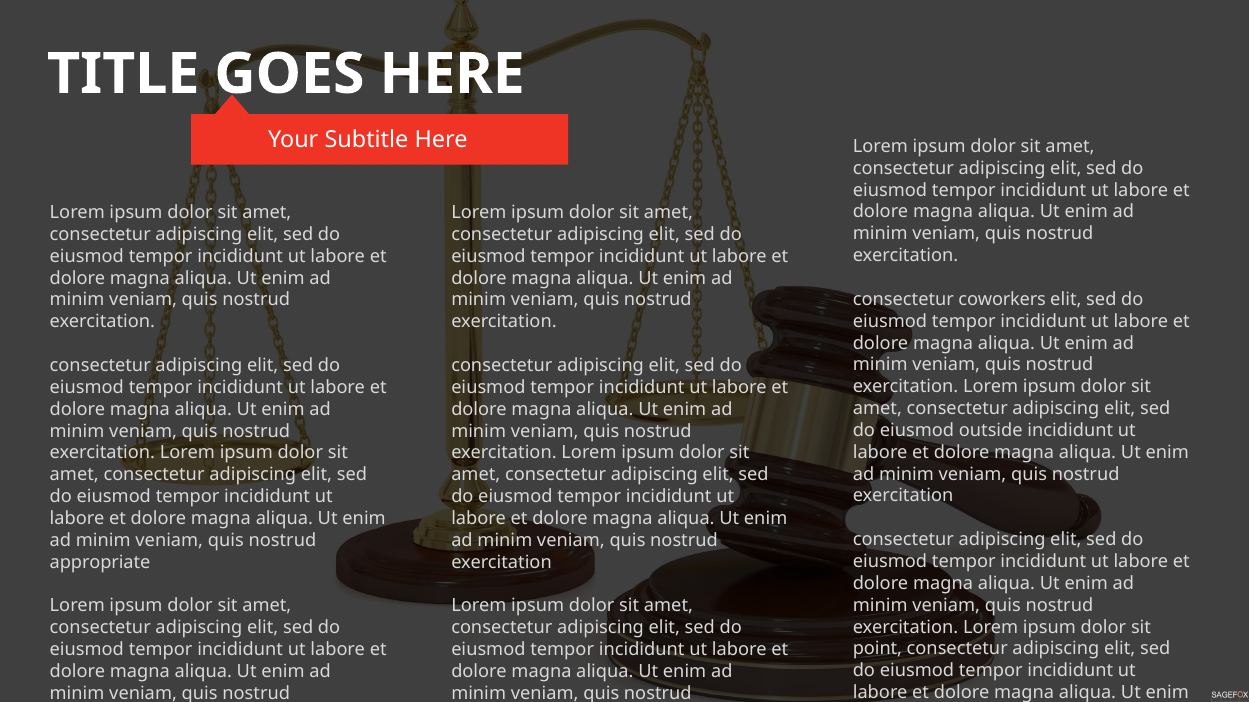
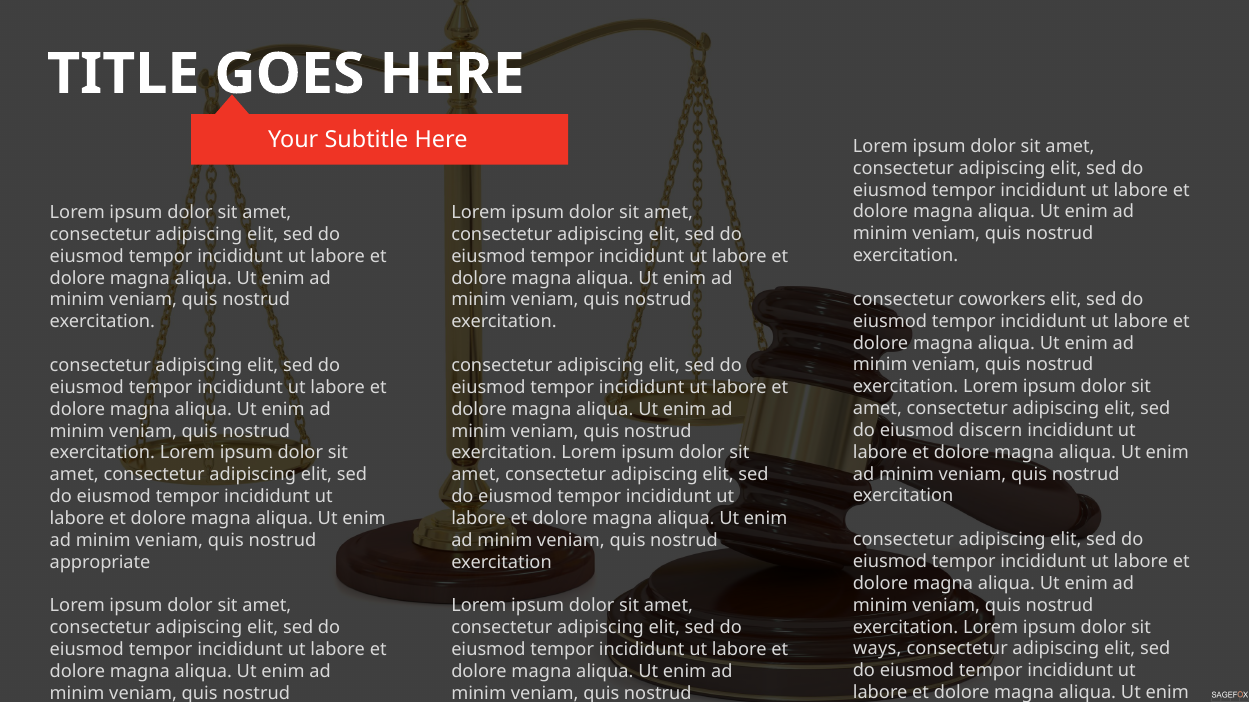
outside: outside -> discern (991, 431)
point: point -> ways (877, 649)
